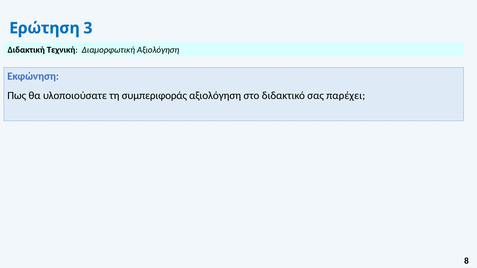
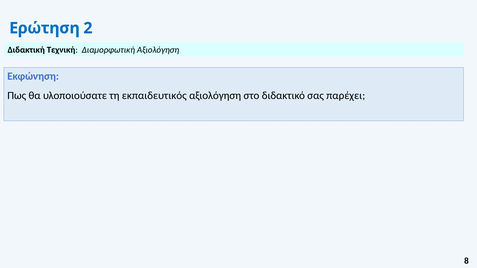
3: 3 -> 2 (88, 28)
συμπεριφοράς: συμπεριφοράς -> εκπαιδευτικός (154, 96)
